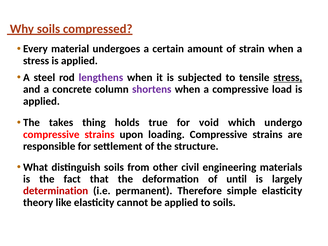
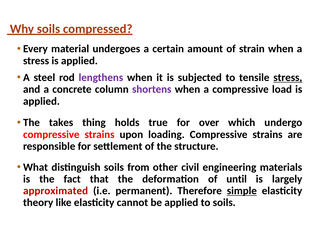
void: void -> over (209, 123)
determination: determination -> approximated (56, 191)
simple underline: none -> present (242, 191)
